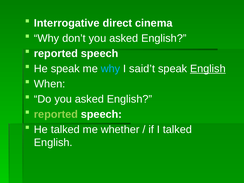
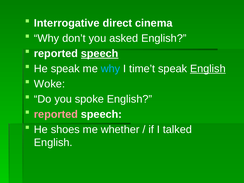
speech underline: none -> present (100, 54)
said’t: said’t -> time’t (142, 69)
When: When -> Woke (50, 84)
Do you asked: asked -> spoke (89, 99)
reported colour: light green -> pink (56, 114)
He talked: talked -> shoes (65, 129)
